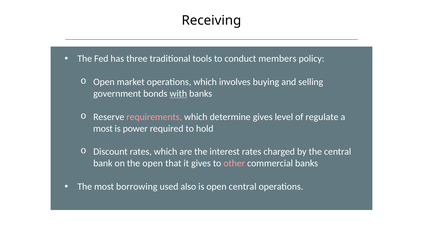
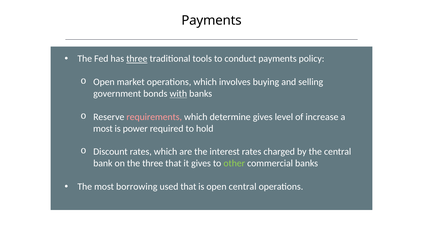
Receiving: Receiving -> Payments (211, 20)
three underline: none -> present (137, 59)
conduct members: members -> payments (277, 59)
regulate: regulate -> increase (322, 117)
the open: open -> three (153, 163)
other colour: pink -> light green (234, 163)
used also: also -> that (188, 187)
